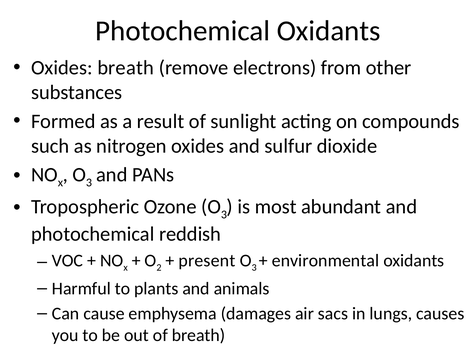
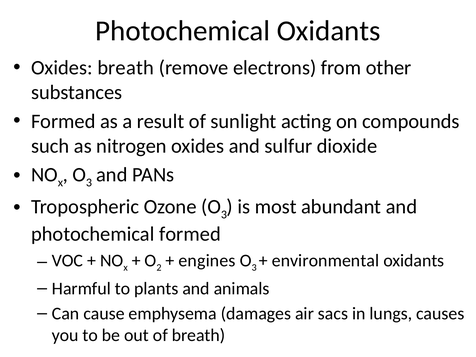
photochemical reddish: reddish -> formed (190, 234)
present: present -> engines (207, 261)
